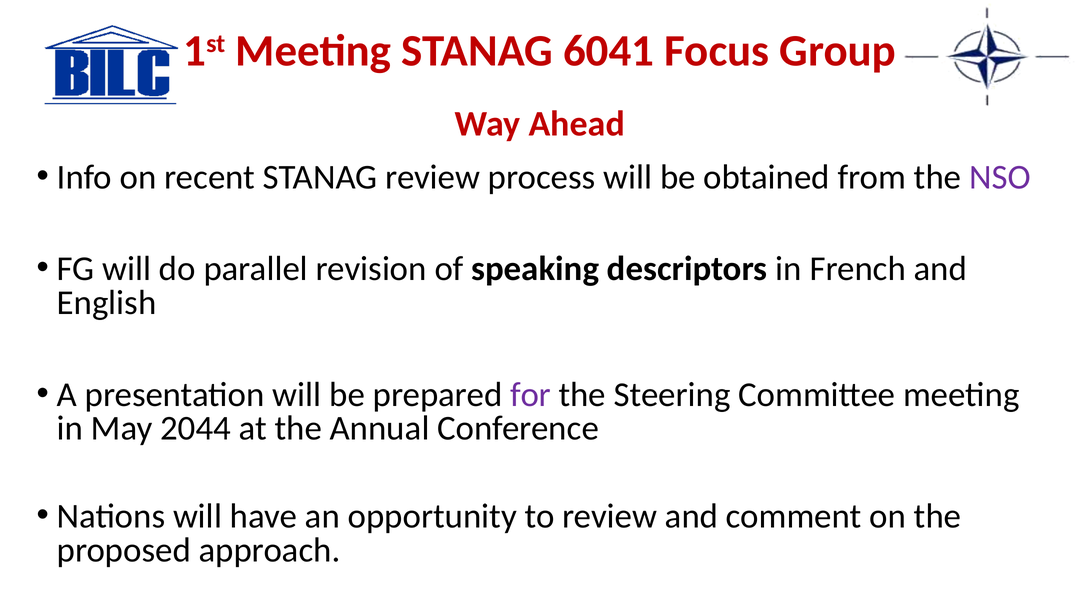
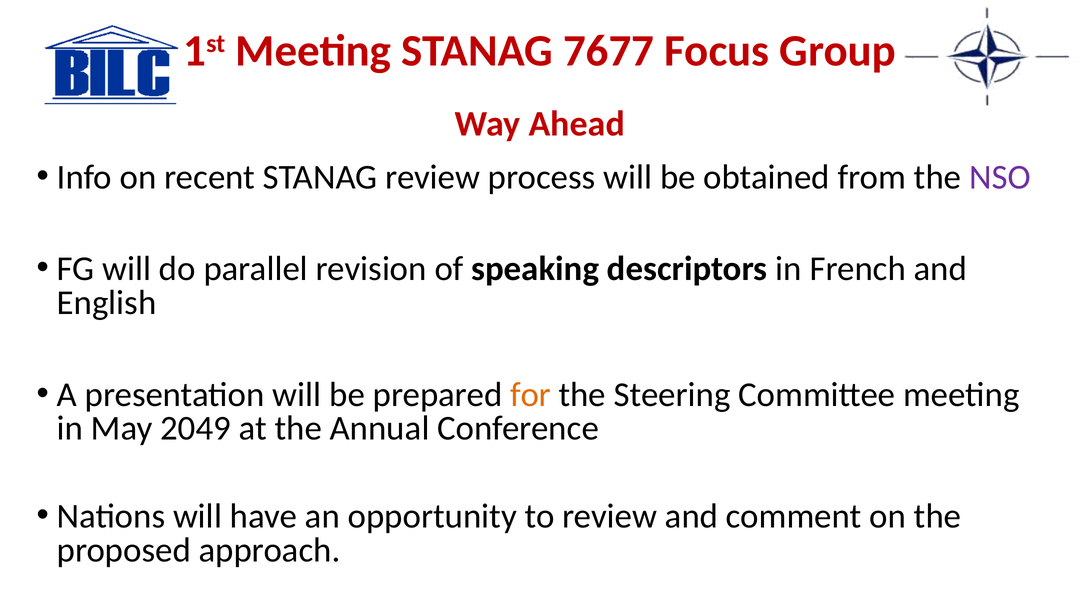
6041: 6041 -> 7677 (609, 51)
for colour: purple -> orange (531, 395)
2044: 2044 -> 2049 (196, 429)
